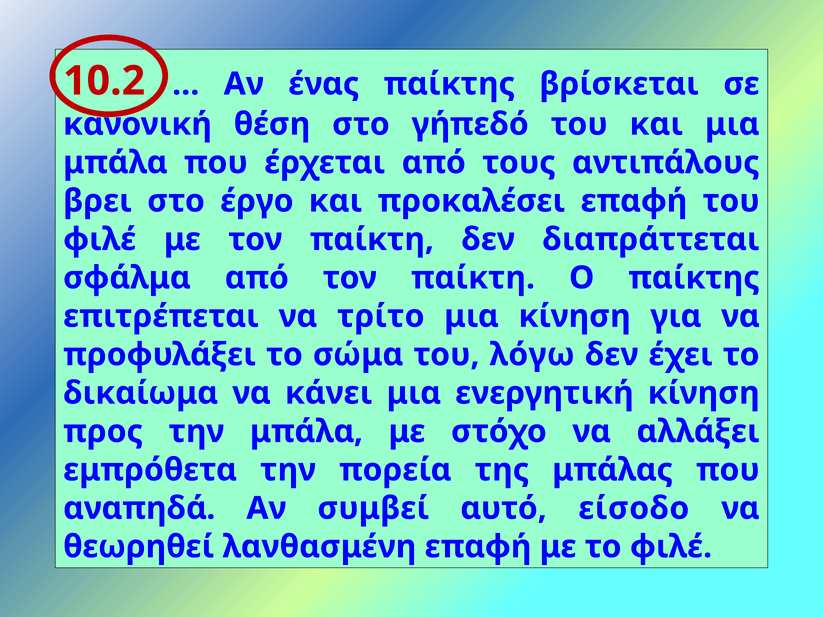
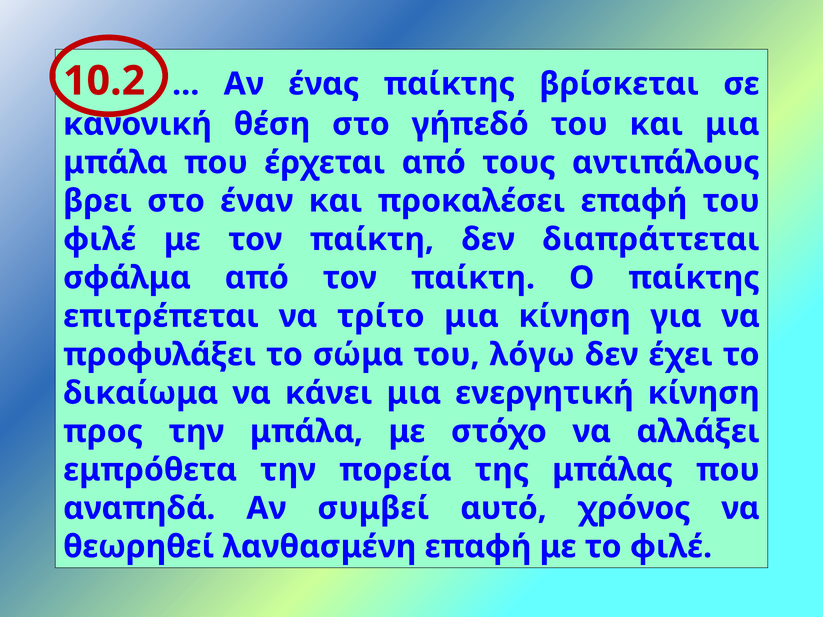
έργο: έργο -> έναν (257, 201)
είσοδο: είσοδο -> χρόνος (634, 509)
